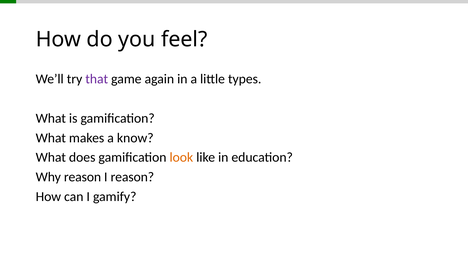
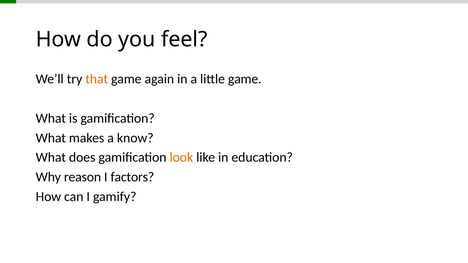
that colour: purple -> orange (97, 79)
little types: types -> game (245, 79)
I reason: reason -> factors (132, 177)
